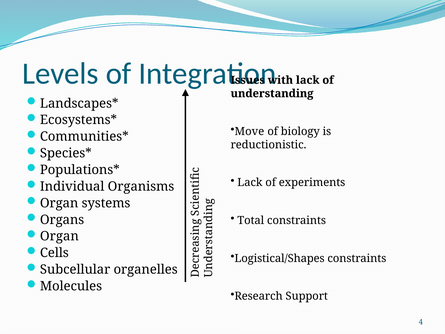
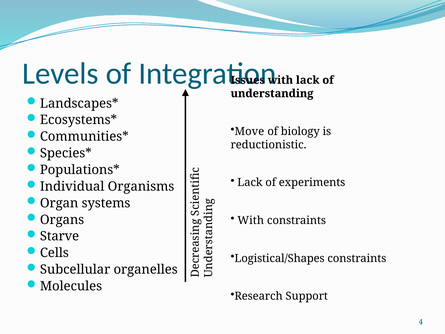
Total: Total -> With (251, 220)
Organ: Organ -> Starve (60, 236)
